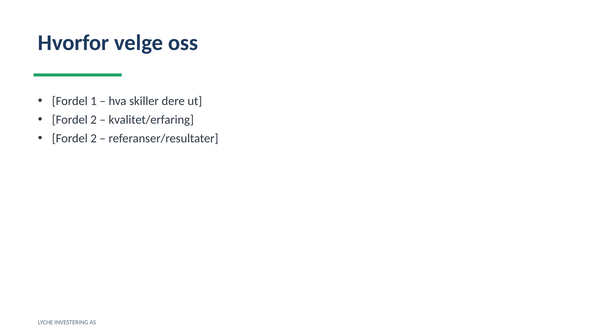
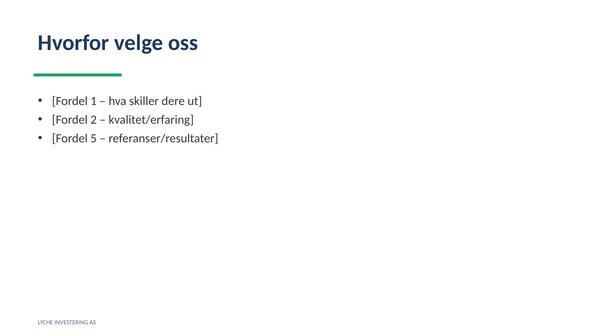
2: 2 -> 5 (94, 138)
